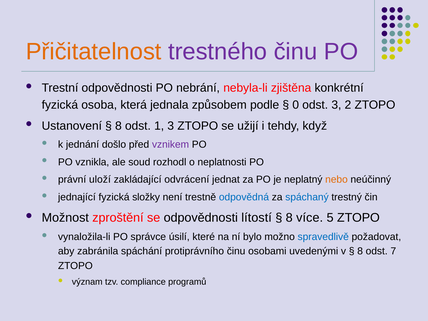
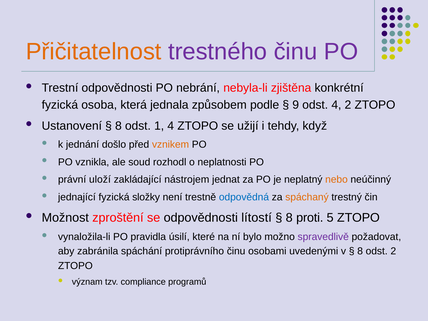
0: 0 -> 9 (296, 105)
odst 3: 3 -> 4 (336, 105)
1 3: 3 -> 4 (171, 126)
vznikem colour: purple -> orange (171, 144)
odvrácení: odvrácení -> nástrojem (187, 180)
spáchaný colour: blue -> orange (307, 197)
více: více -> proti (310, 218)
správce: správce -> pravidla (148, 237)
spravedlivě colour: blue -> purple (323, 237)
odst 7: 7 -> 2 (393, 251)
